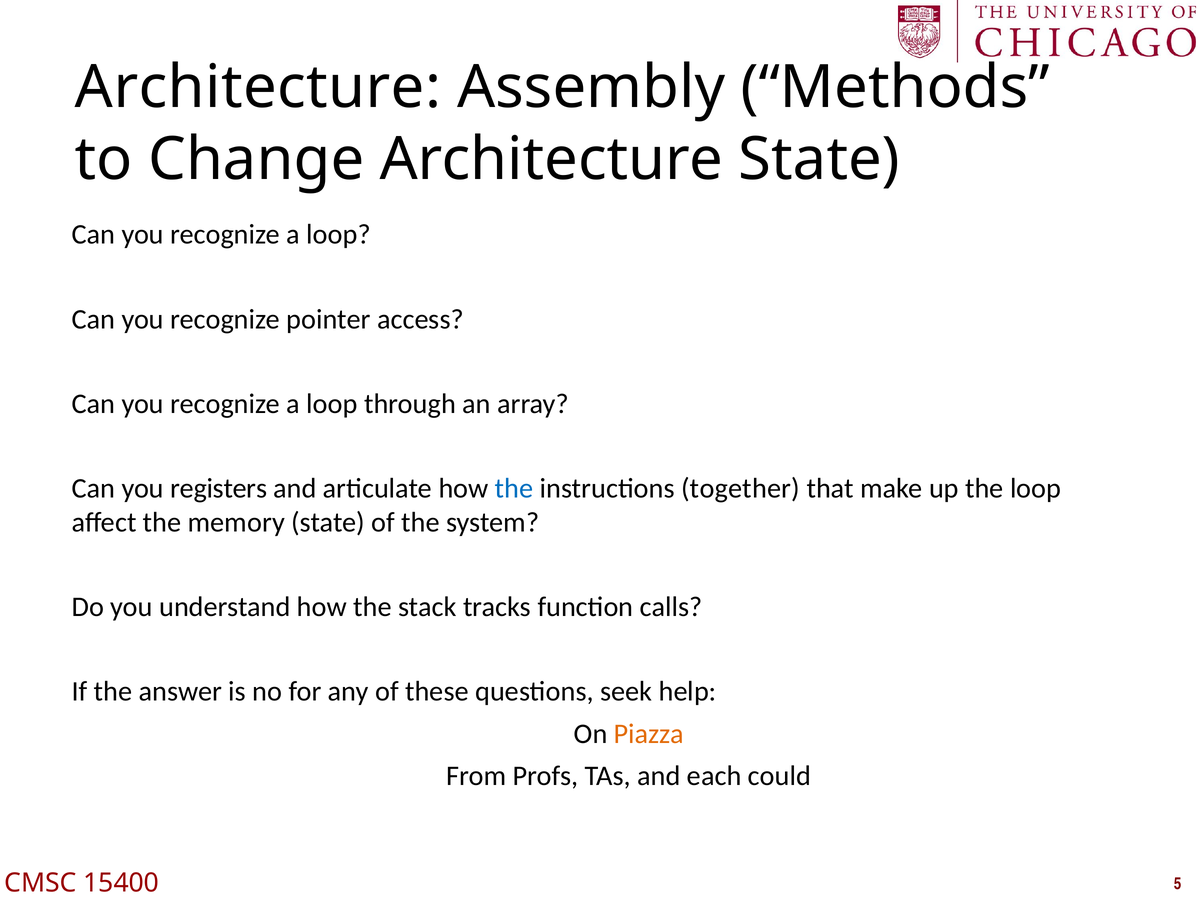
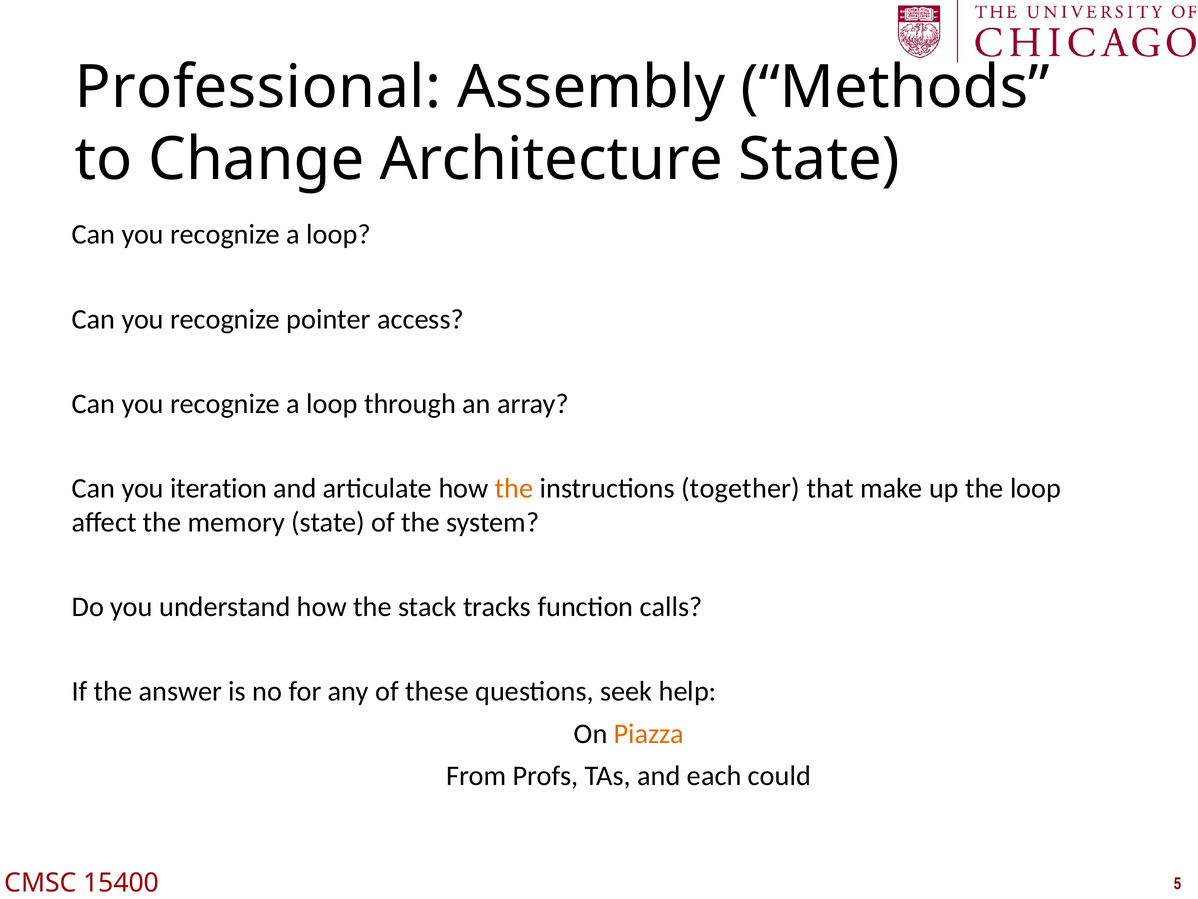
Architecture: Architecture -> Professional (258, 88)
registers: registers -> iteration (219, 488)
the colour: blue -> orange (514, 488)
